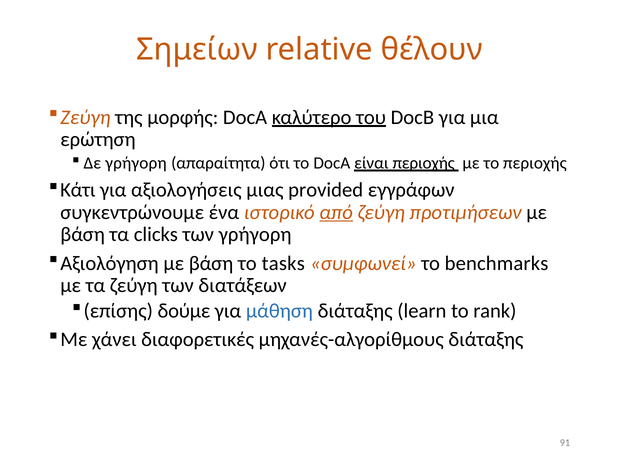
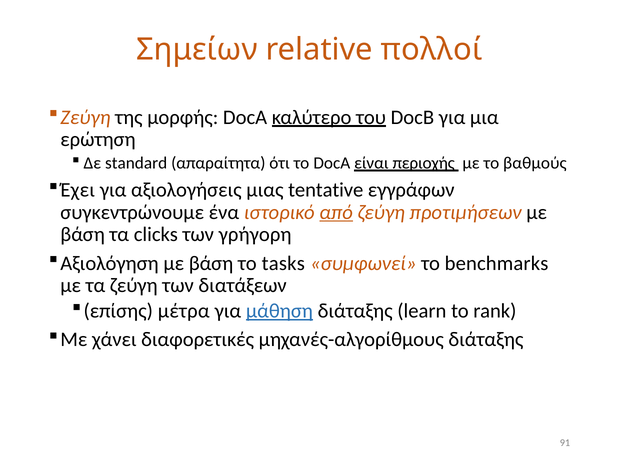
θέλουν: θέλουν -> πολλοί (432, 50)
Δε γρήγορη: γρήγορη -> standard (136, 163)
το περιοχής: περιοχής -> βαθμούς (535, 163)
Κάτι: Κάτι -> Έχει (78, 190)
provided: provided -> tentative (326, 190)
δούμε: δούμε -> μέτρα (184, 311)
μάθηση underline: none -> present (279, 311)
